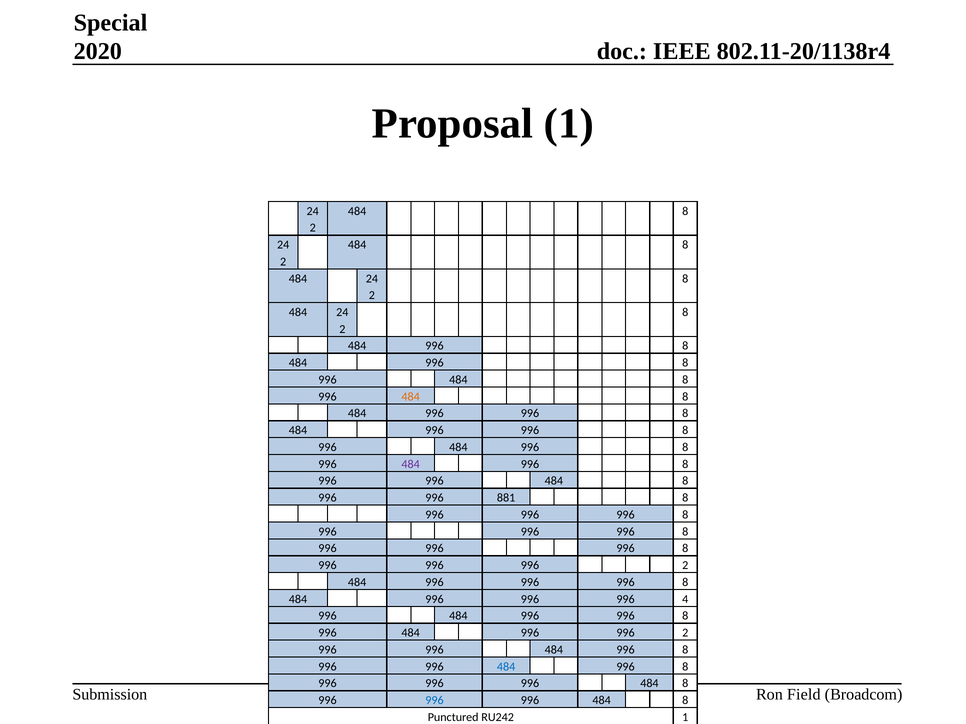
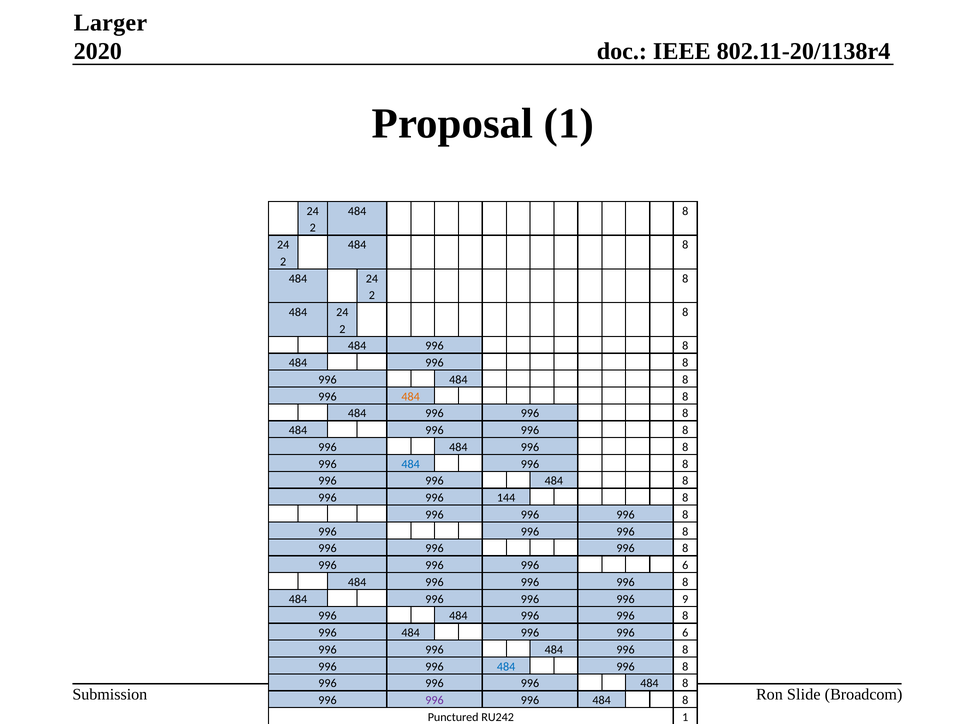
Special: Special -> Larger (110, 23)
484 colour: purple -> blue (411, 464)
881: 881 -> 144 (506, 498)
996 996 996 2: 2 -> 6 (685, 566)
4: 4 -> 9 (685, 600)
484 996 996 2: 2 -> 6 (685, 633)
Ron Field: Field -> Slide (804, 695)
996 colour: blue -> purple (434, 701)
